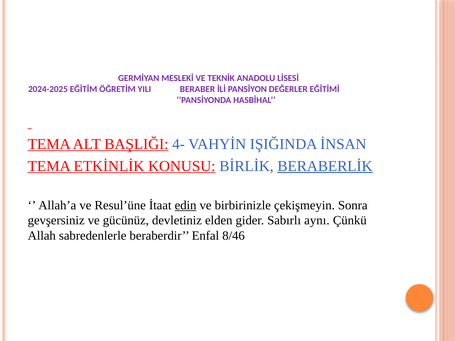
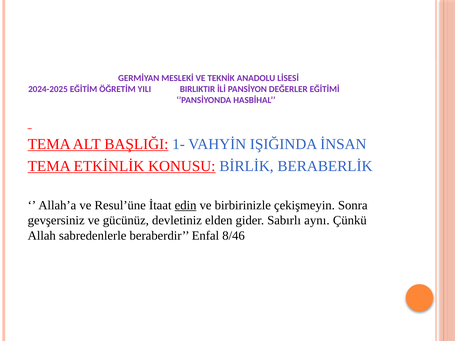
BERABER: BERABER -> BIRLIKTIR (198, 89)
4-: 4- -> 1- (179, 144)
BERABERLİK underline: present -> none (325, 166)
